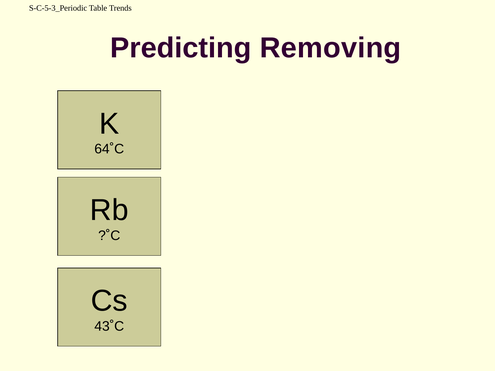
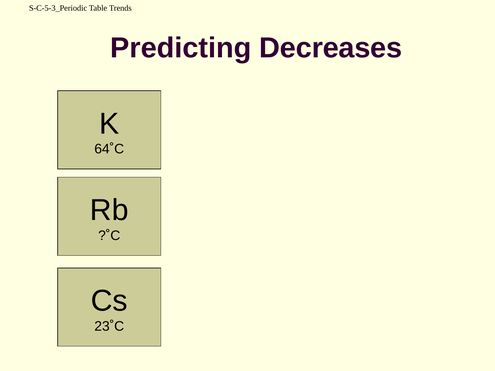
Removing: Removing -> Decreases (331, 48)
43˚C: 43˚C -> 23˚C (109, 326)
